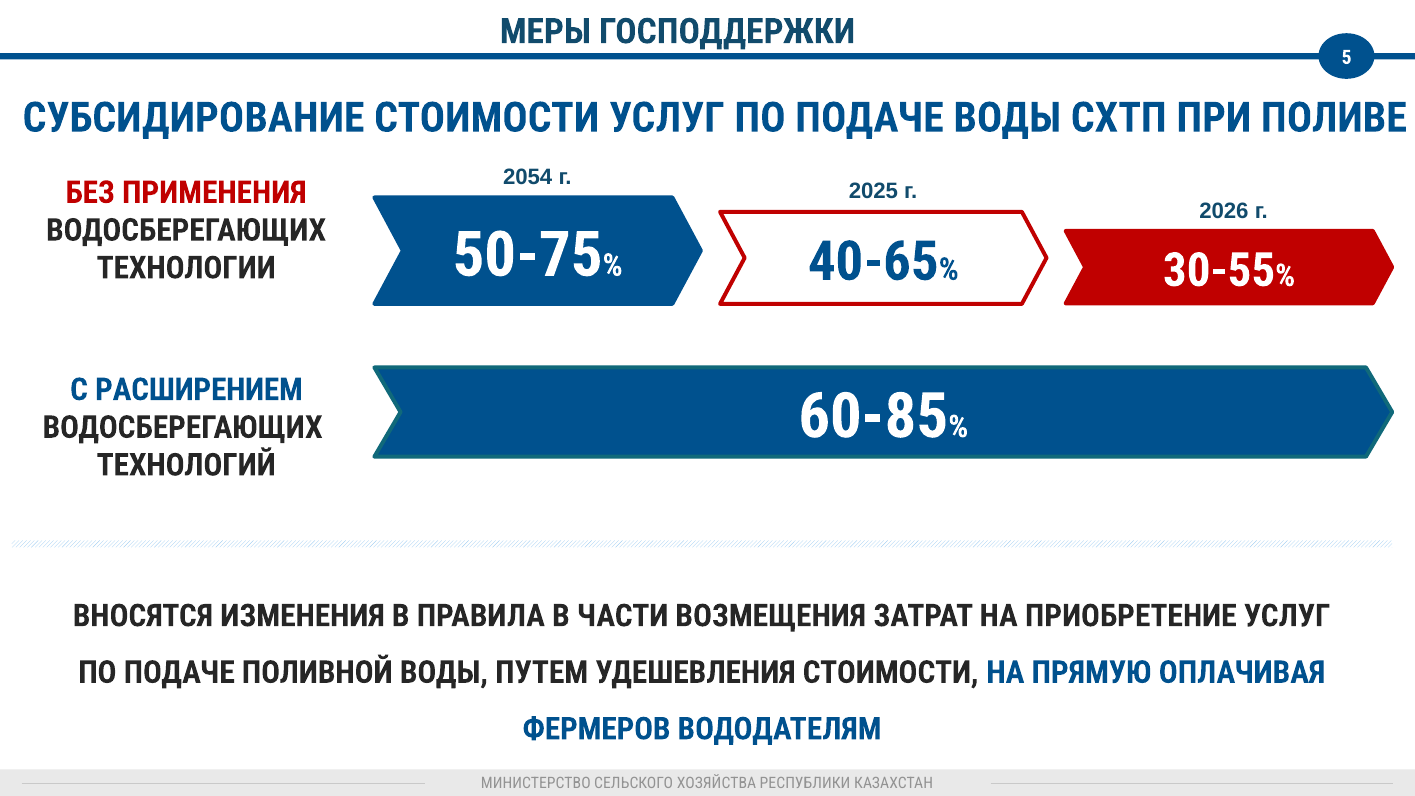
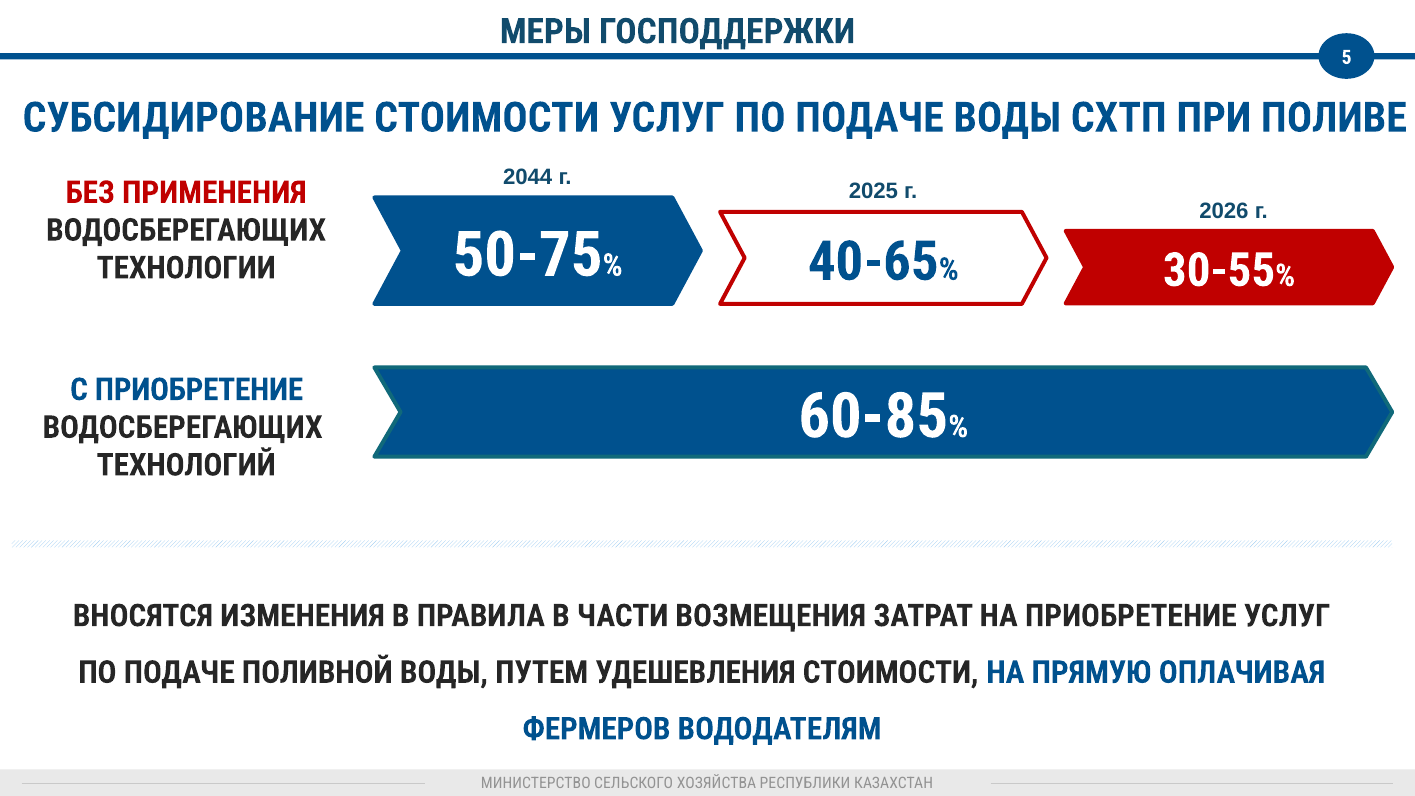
2054: 2054 -> 2044 (528, 177)
С РАСШИРЕНИЕМ: РАСШИРЕНИЕМ -> ПРИОБРЕТЕНИЕ (199, 390)
